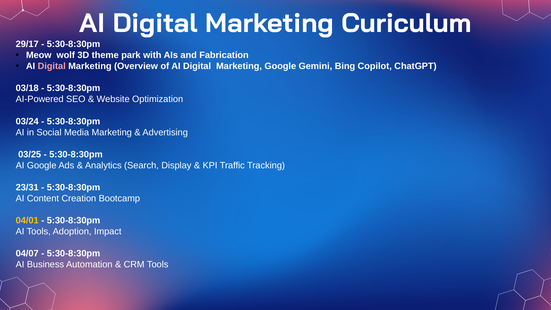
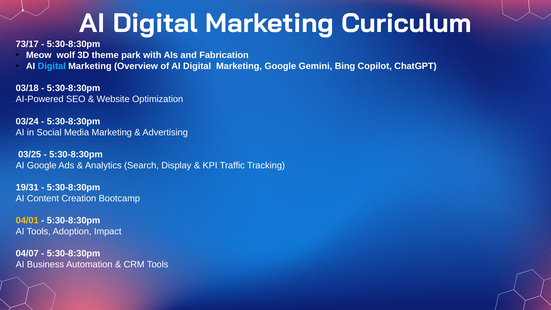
29/17: 29/17 -> 73/17 (27, 44)
Digital colour: pink -> light blue (52, 66)
23/31: 23/31 -> 19/31 (27, 187)
